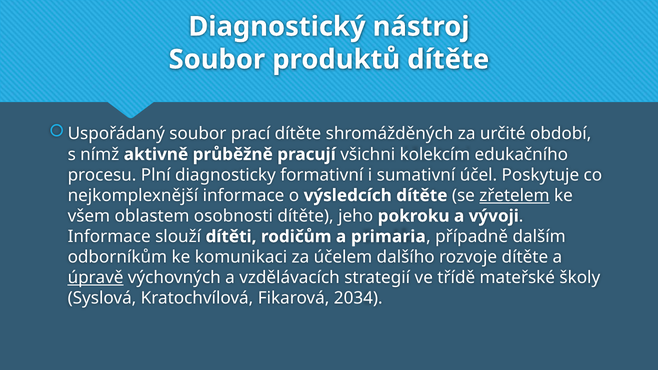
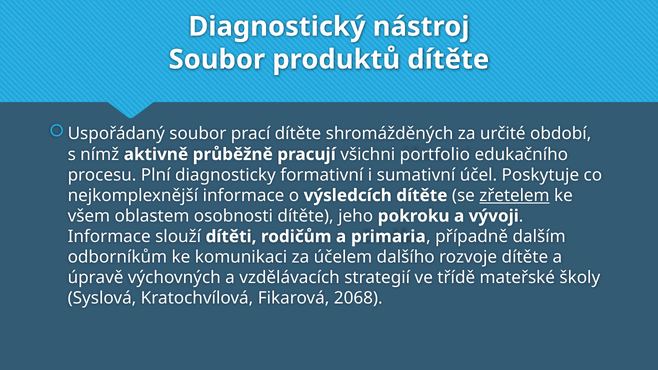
kolekcím: kolekcím -> portfolio (435, 154)
úpravě underline: present -> none (96, 278)
2034: 2034 -> 2068 (358, 298)
